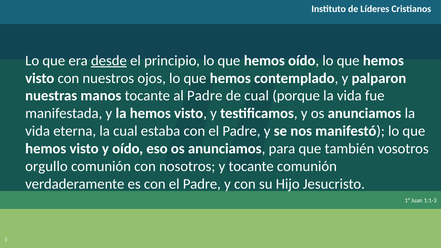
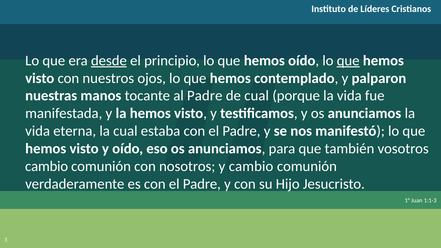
que underline: none -> present (348, 61)
orgullo: orgullo -> cambio (47, 166)
y tocante: tocante -> cambio (251, 166)
